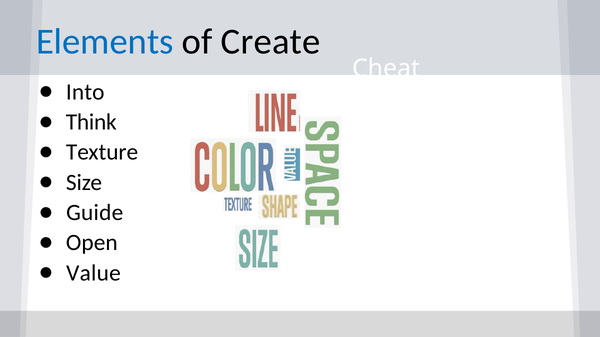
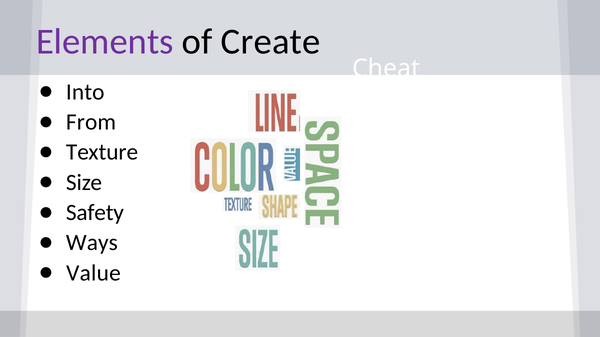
Elements colour: blue -> purple (105, 42)
Think: Think -> From (91, 122)
Guide: Guide -> Safety (95, 213)
Open: Open -> Ways (92, 243)
